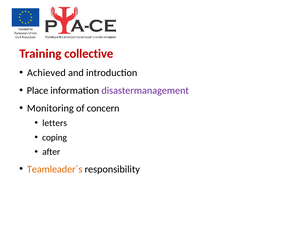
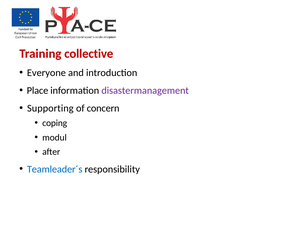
Achieved: Achieved -> Everyone (46, 73)
Monitoring: Monitoring -> Supporting (50, 108)
letters: letters -> coping (55, 123)
coping: coping -> modul (54, 138)
Teamleader´s colour: orange -> blue (55, 170)
